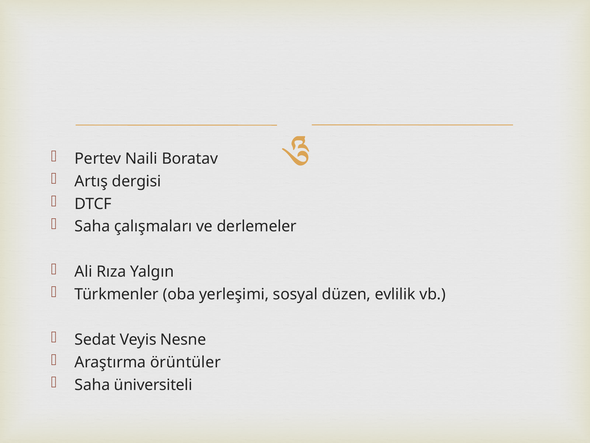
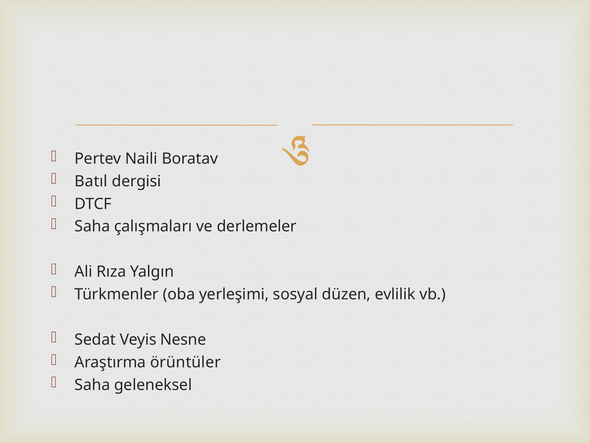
Artış: Artış -> Batıl (91, 181)
üniversiteli: üniversiteli -> geleneksel (153, 384)
